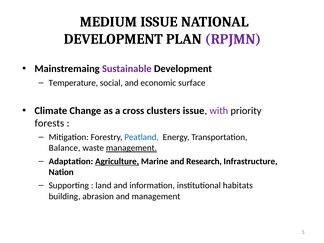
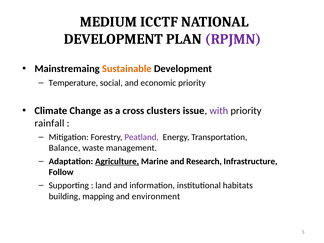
MEDIUM ISSUE: ISSUE -> ICCTF (159, 22)
Sustainable colour: purple -> orange (127, 69)
economic surface: surface -> priority (192, 83)
forests: forests -> rainfall (49, 123)
Peatland colour: blue -> purple (142, 137)
management underline: present -> none (131, 148)
Nation: Nation -> Follow (61, 172)
abrasion: abrasion -> mapping (98, 196)
and management: management -> environment (156, 196)
